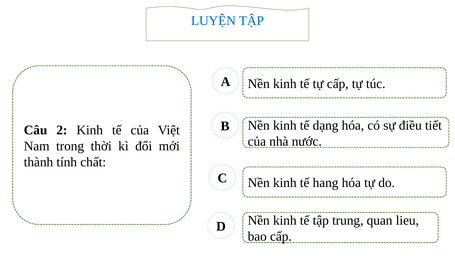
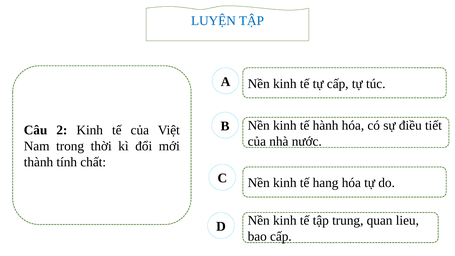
dạng: dạng -> hành (326, 125)
